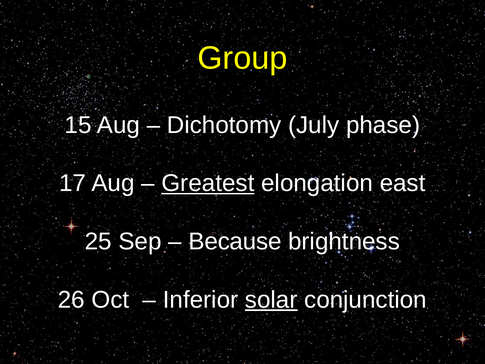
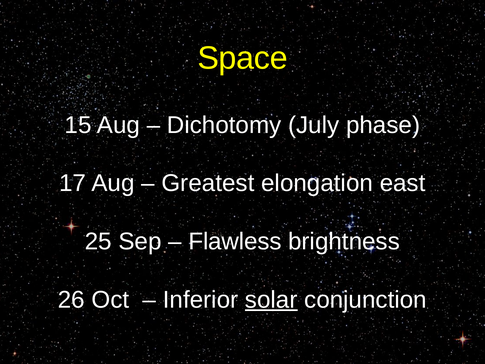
Group: Group -> Space (243, 58)
Greatest underline: present -> none (208, 183)
Because: Because -> Flawless (235, 241)
